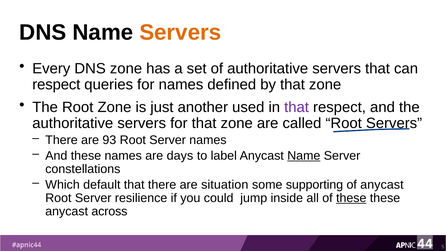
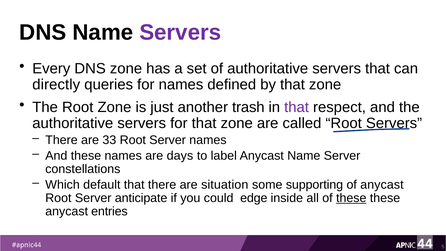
Servers colour: orange -> purple (180, 32)
respect: respect -> directly (56, 85)
used: used -> trash (248, 107)
93: 93 -> 33 (109, 140)
Name underline: present -> none (304, 156)
resilience: resilience -> anticipate (141, 198)
jump: jump -> edge (254, 198)
across: across -> entries (109, 211)
